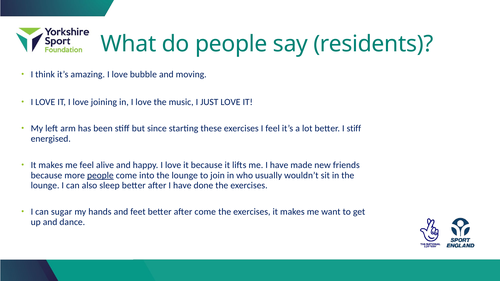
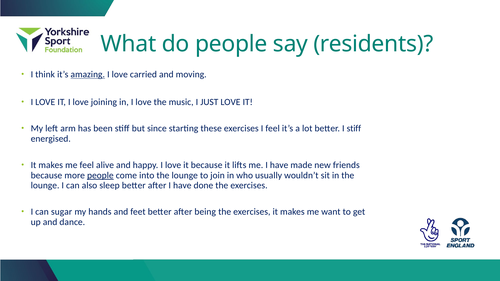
amazing underline: none -> present (88, 75)
bubble: bubble -> carried (143, 75)
after come: come -> being (205, 212)
